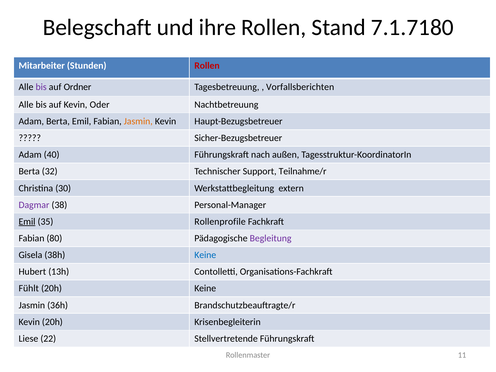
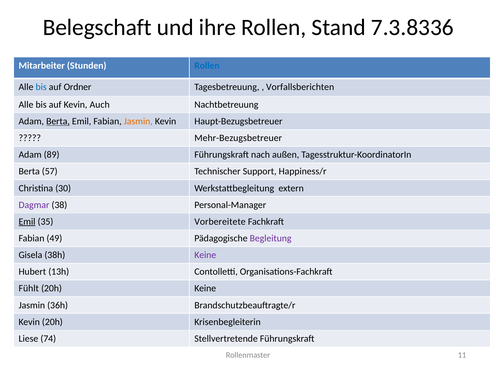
7.1.7180: 7.1.7180 -> 7.3.8336 (412, 27)
Rollen colour: red -> blue (207, 66)
bis colour: purple -> blue (41, 87)
Oder: Oder -> Auch (100, 105)
Berta underline: none -> present (58, 121)
Sicher-Bezugsbetreuer: Sicher-Bezugsbetreuer -> Mehr-Bezugsbetreuer (238, 138)
40: 40 -> 89 (52, 155)
32: 32 -> 57 (50, 171)
Teilnahme/r: Teilnahme/r -> Happiness/r (303, 171)
Rollenprofile: Rollenprofile -> Vorbereitete (220, 222)
80: 80 -> 49 (54, 238)
Keine colour: blue -> purple (205, 255)
22: 22 -> 74 (48, 339)
